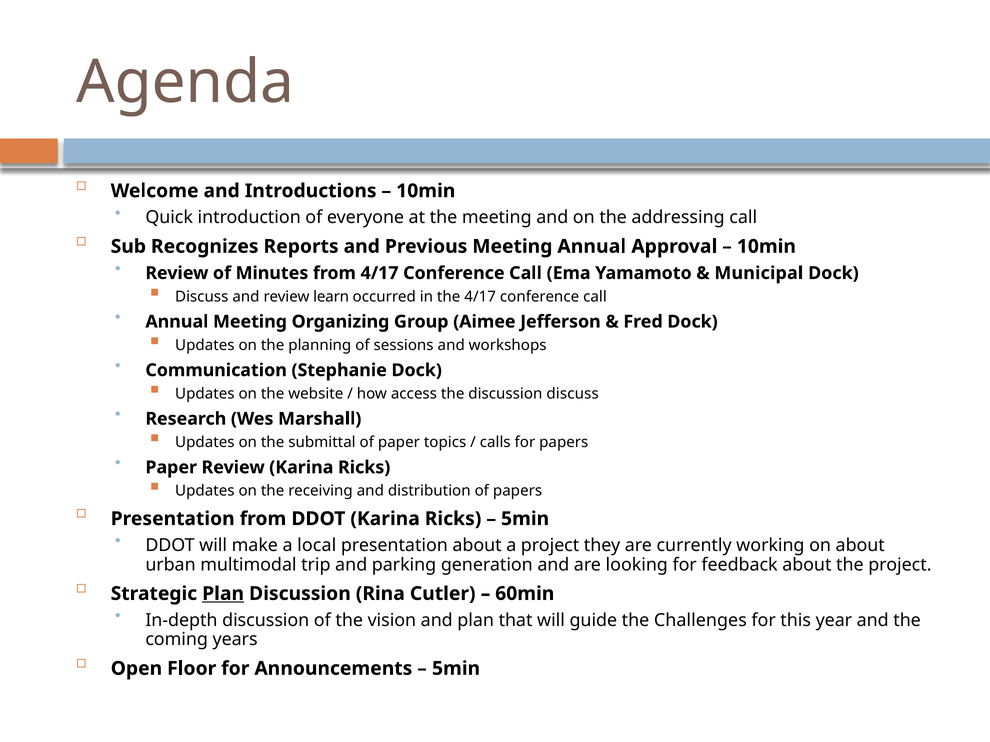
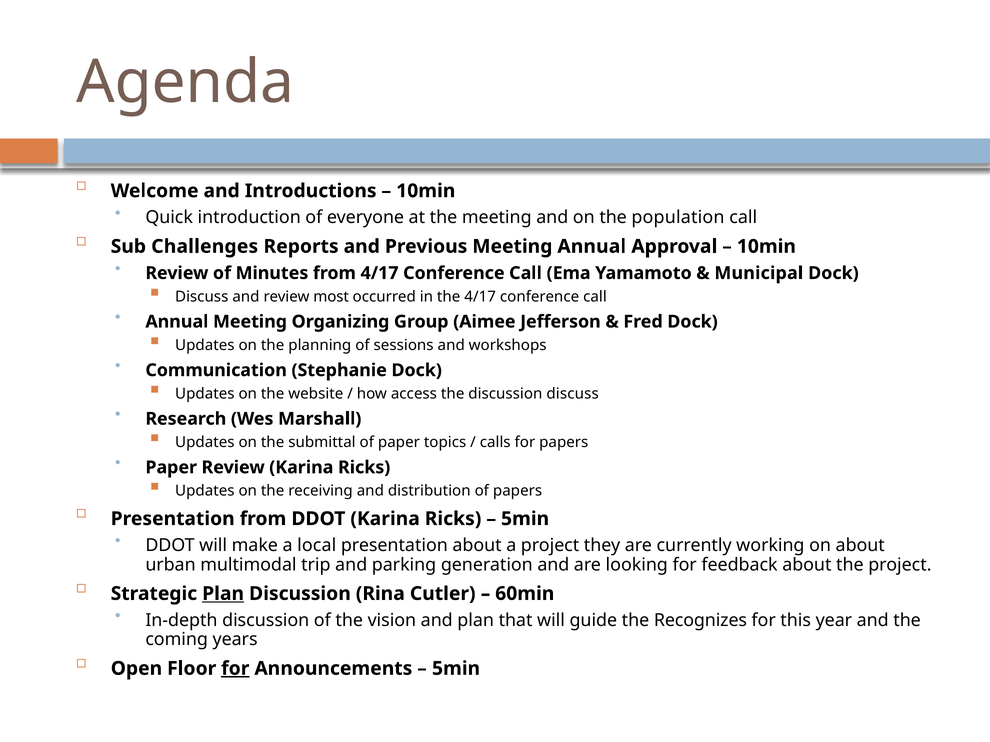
addressing: addressing -> population (678, 218)
Recognizes: Recognizes -> Challenges (205, 247)
learn: learn -> most (331, 297)
Challenges: Challenges -> Recognizes (700, 621)
for underline: none -> present (235, 669)
